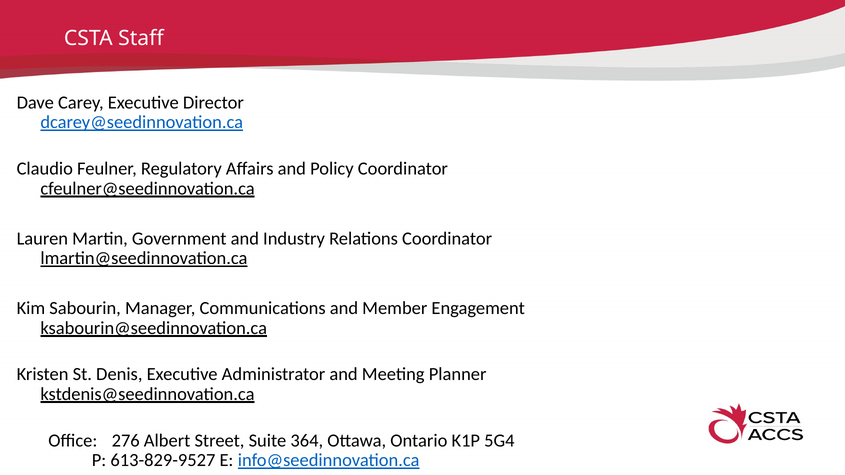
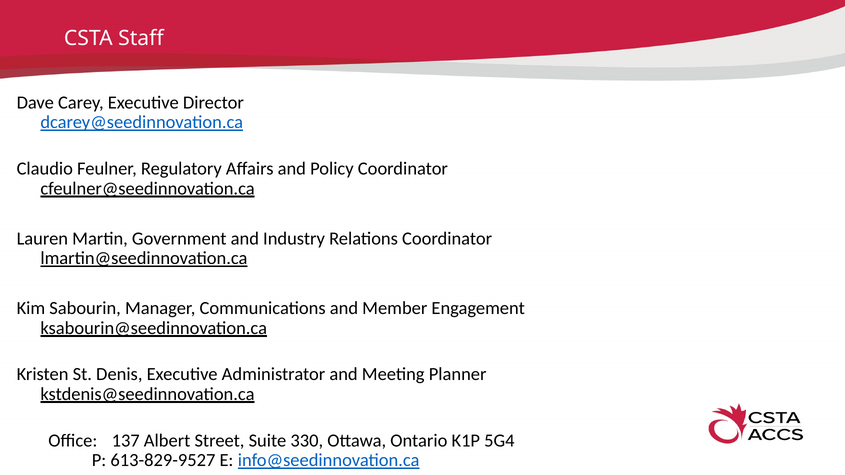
276: 276 -> 137 (126, 441)
364: 364 -> 330 (307, 441)
